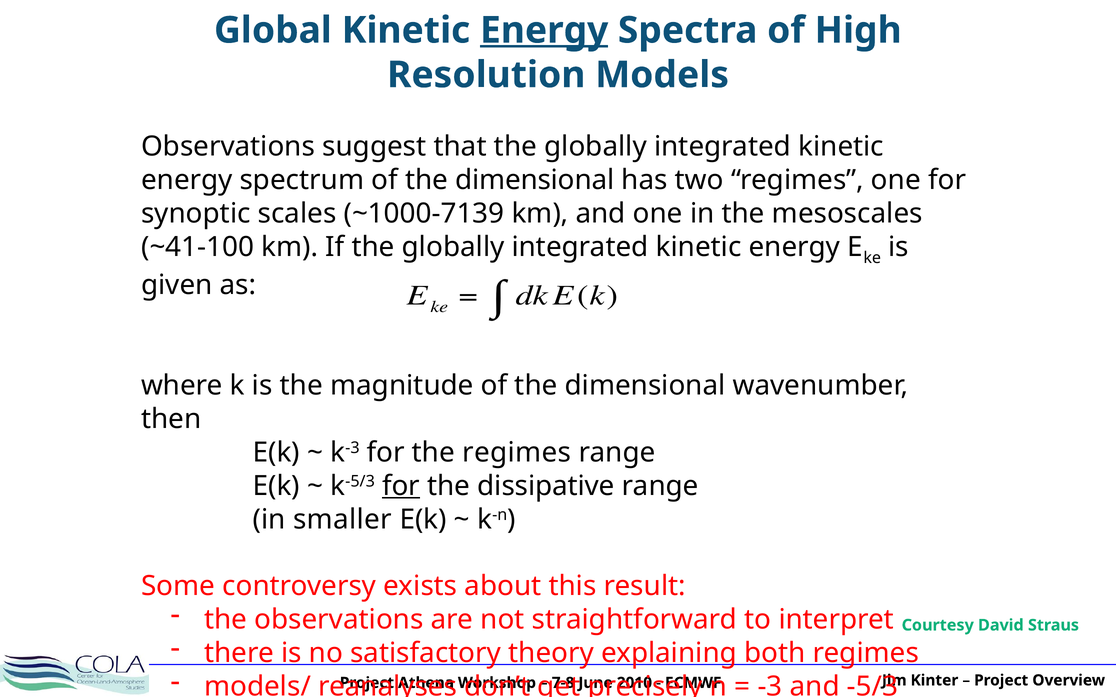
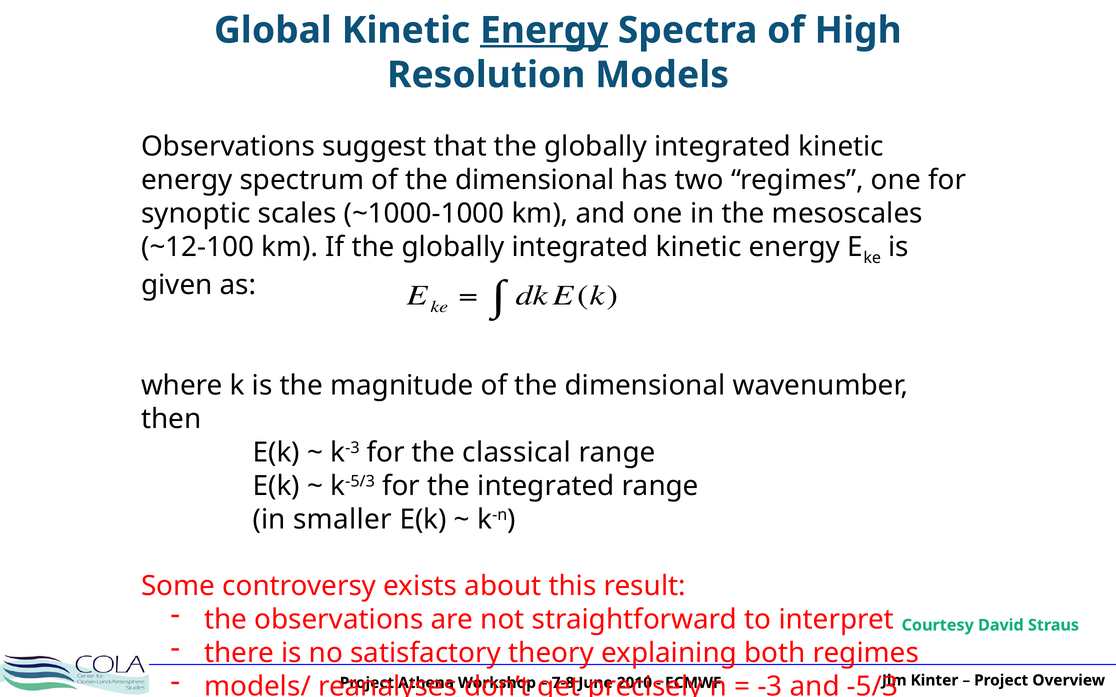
~1000-7139: ~1000-7139 -> ~1000-1000 (424, 214)
~41-100: ~41-100 -> ~12-100 (198, 247)
the regimes: regimes -> classical (517, 453)
for underline: present -> none (401, 486)
the dissipative: dissipative -> integrated (546, 486)
